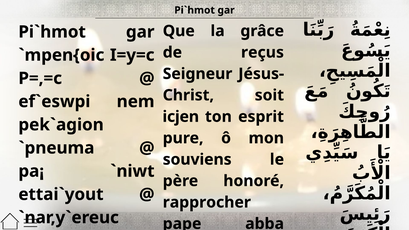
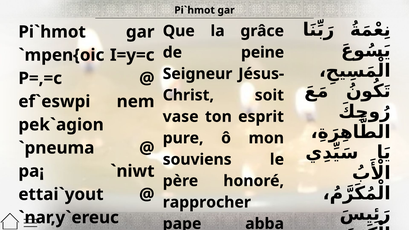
reçus: reçus -> peine (263, 52)
icjen: icjen -> vase (181, 117)
